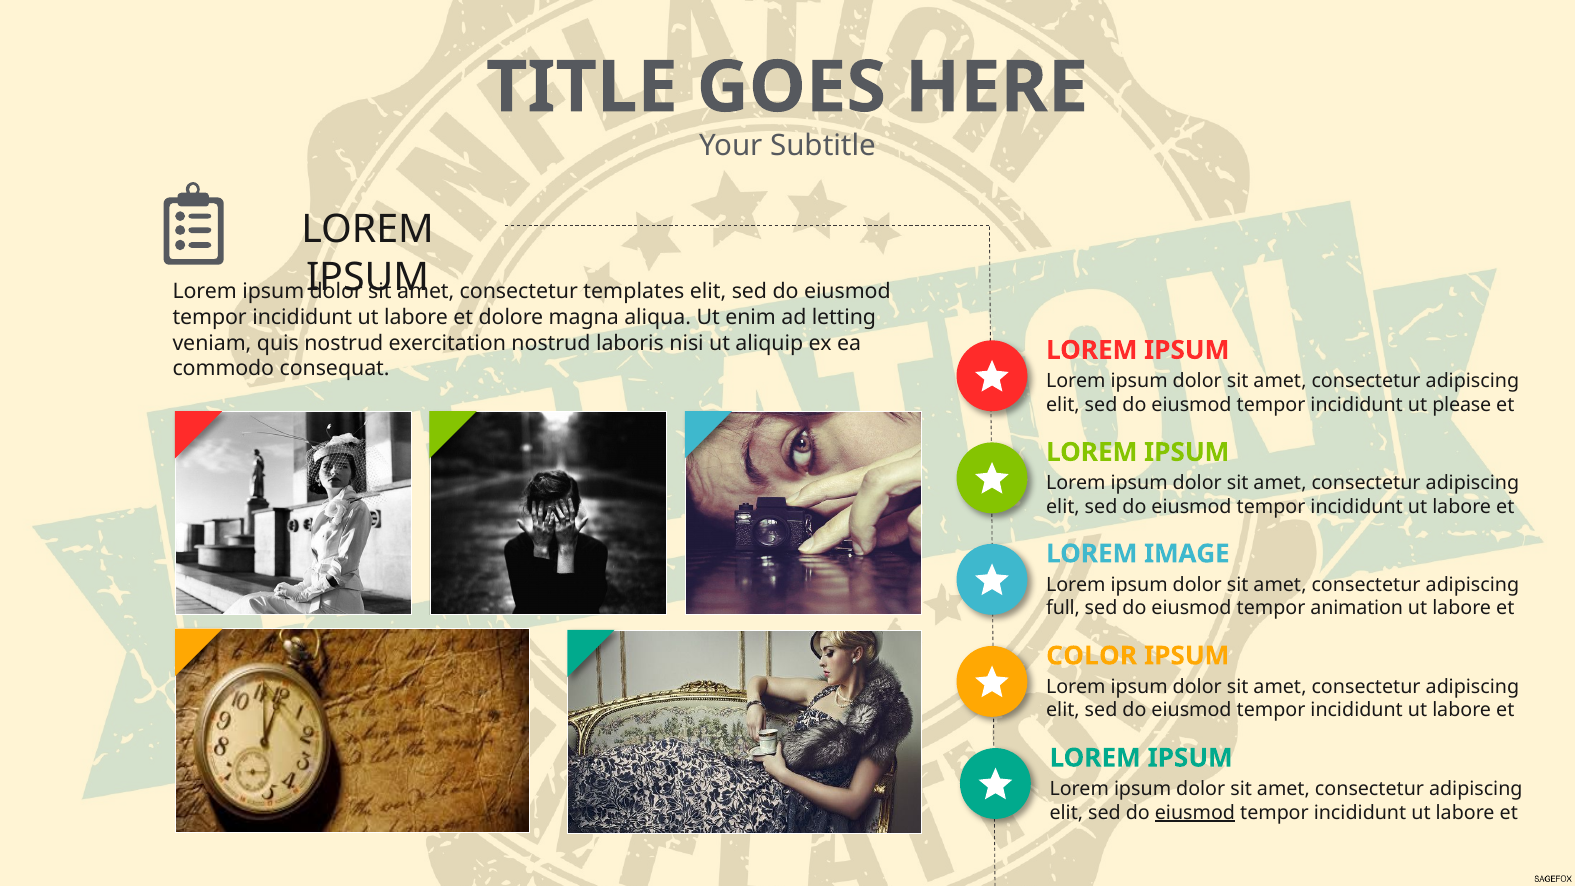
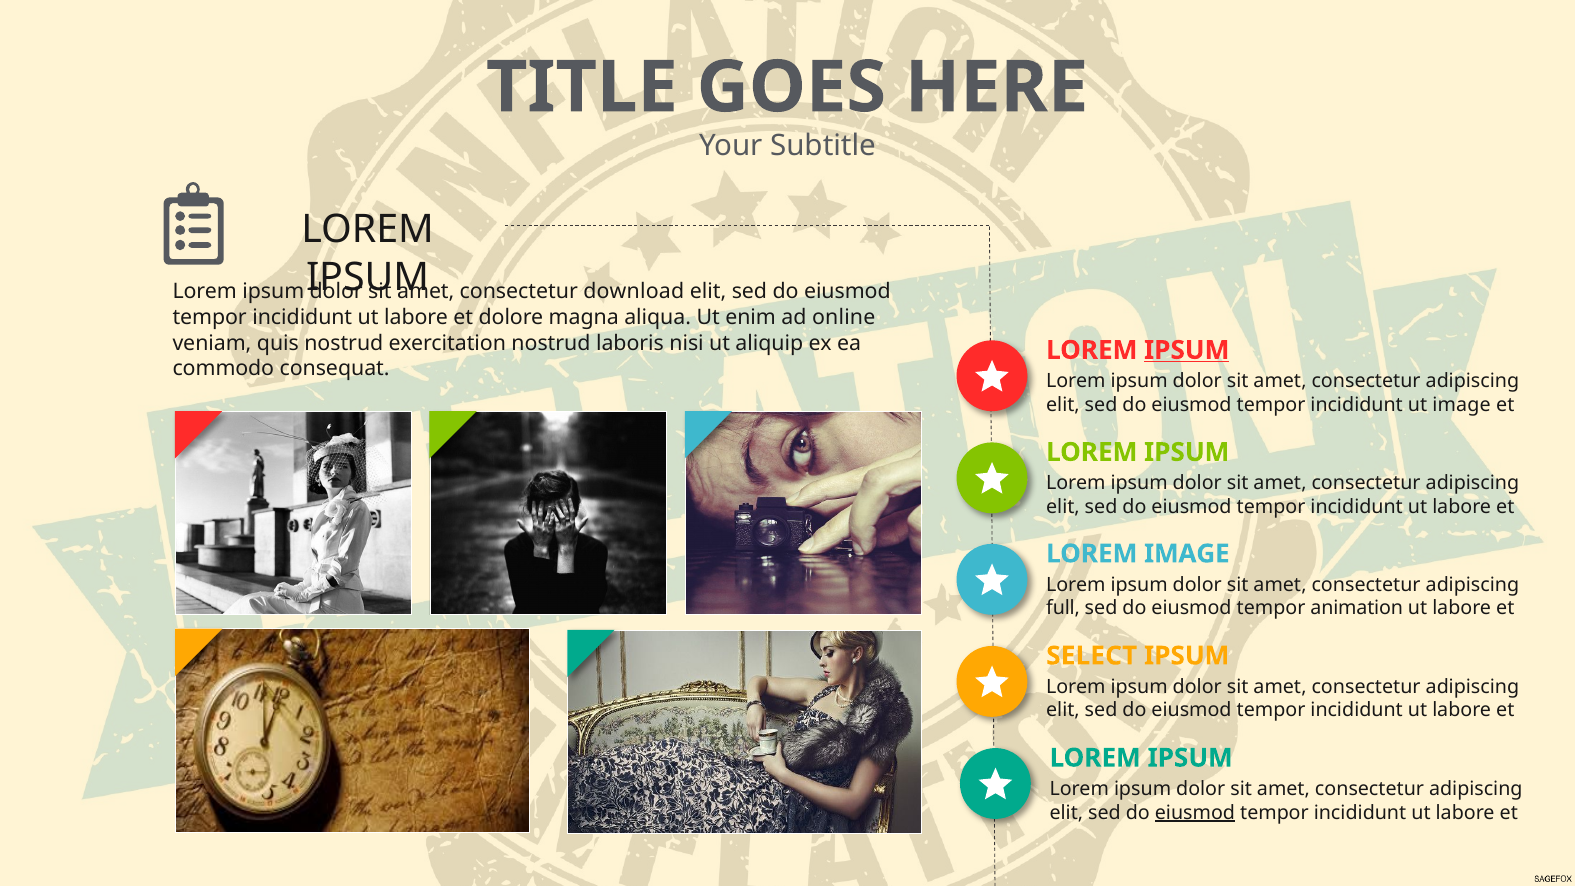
templates: templates -> download (634, 292)
letting: letting -> online (844, 317)
IPSUM underline: none -> present (1187, 350)
ut please: please -> image (1462, 405)
COLOR: COLOR -> SELECT (1092, 656)
